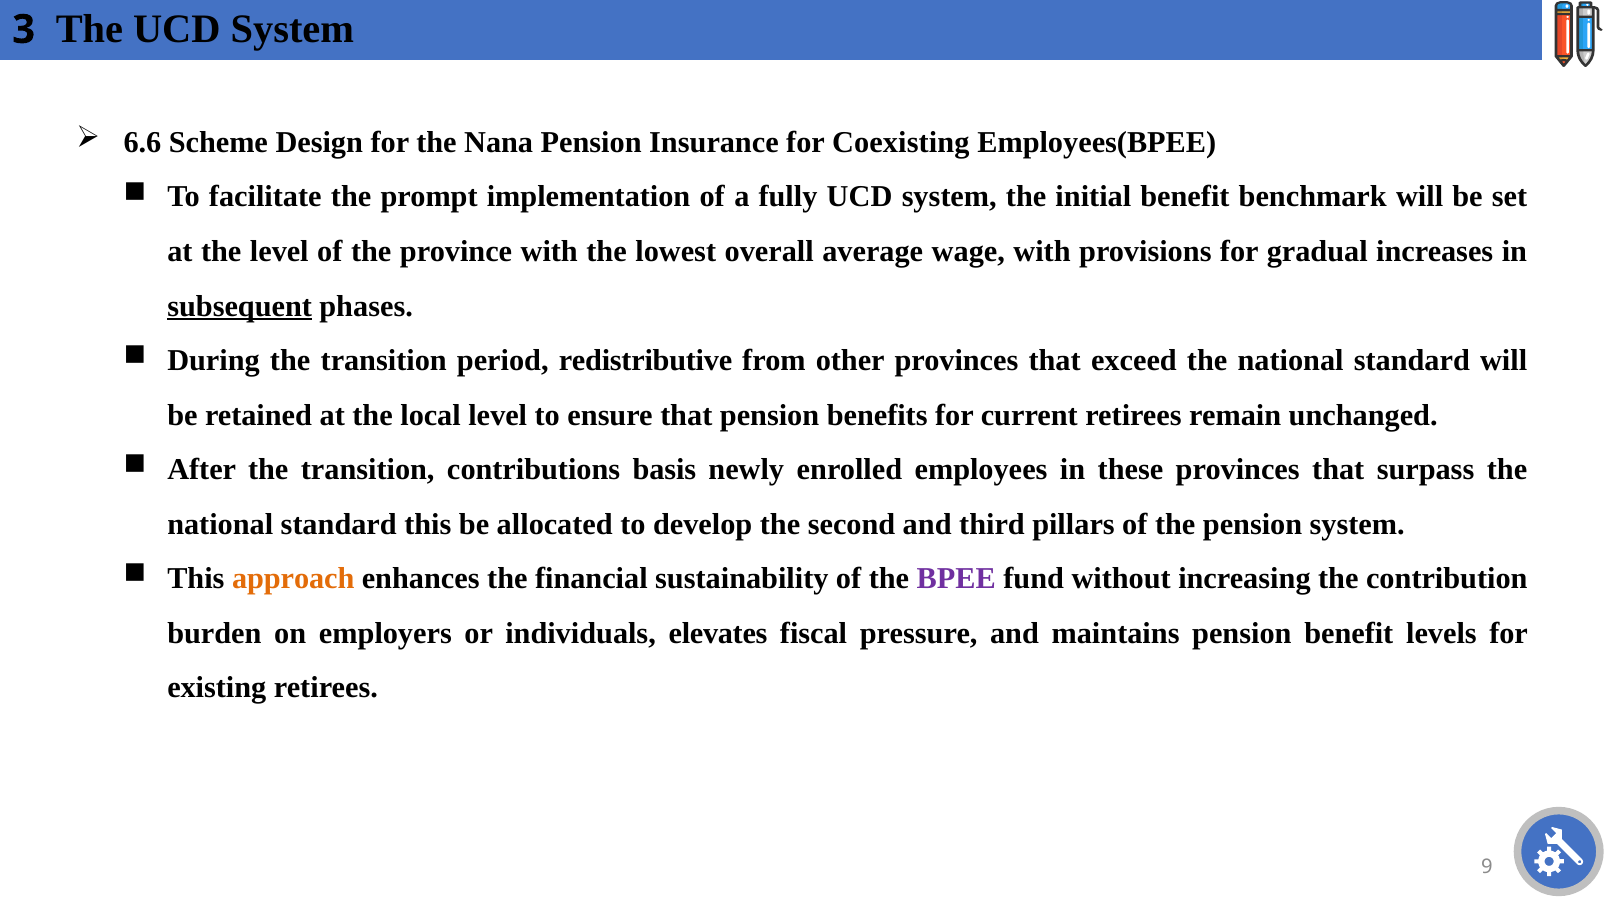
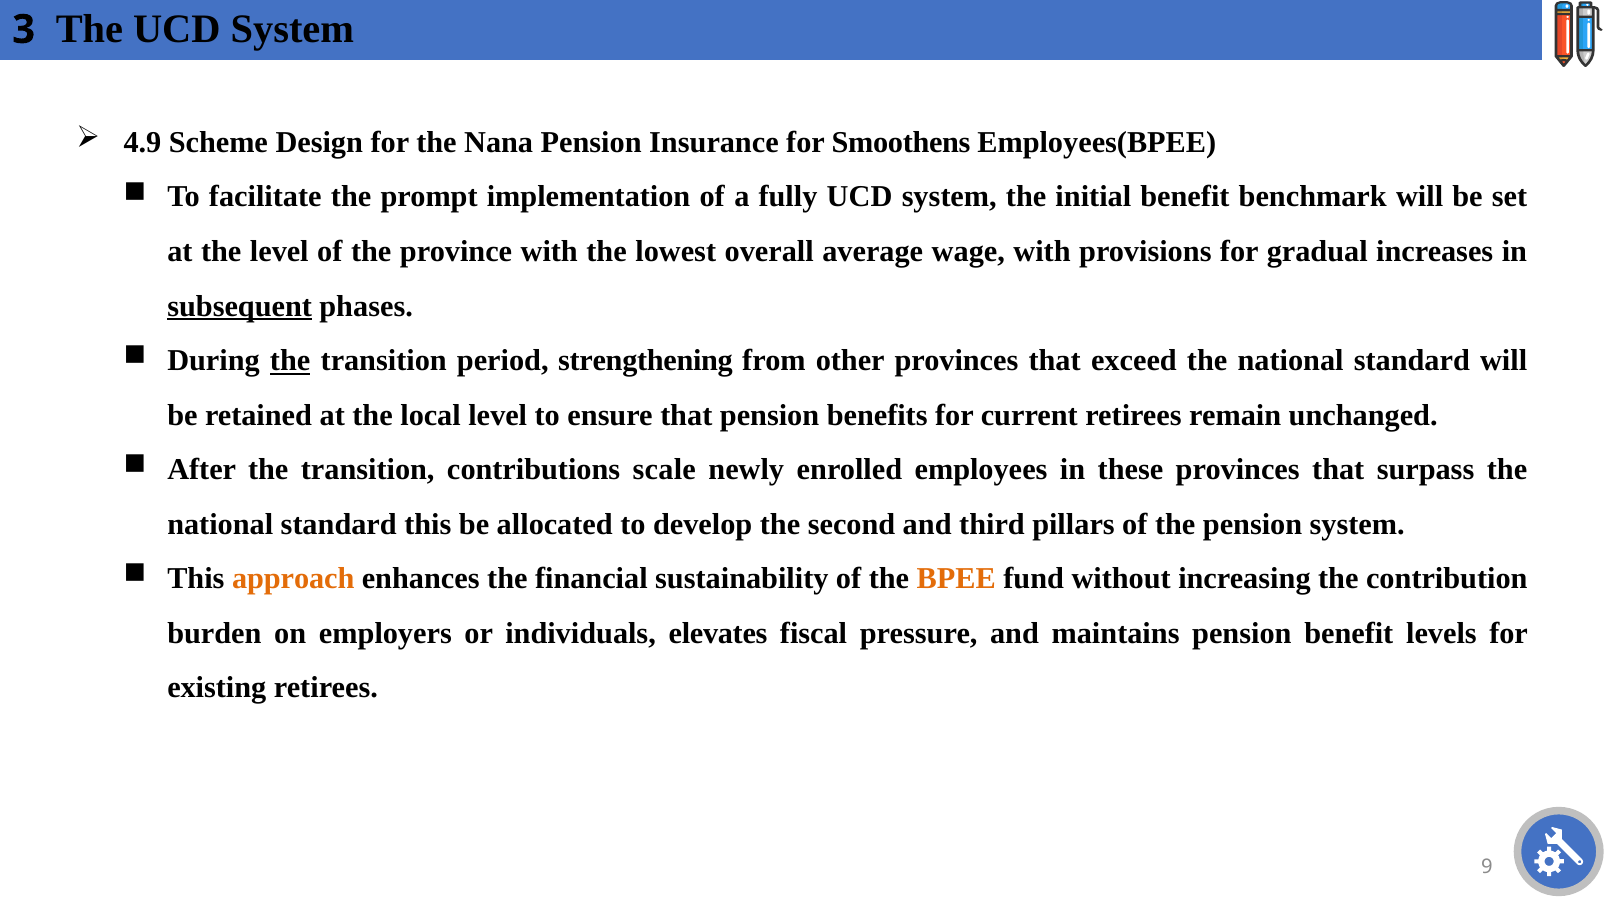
6.6: 6.6 -> 4.9 (142, 142)
Coexisting: Coexisting -> Smoothens (901, 142)
the underline: none -> present (290, 361)
redistributive: redistributive -> strengthening (646, 361)
basis: basis -> scale (664, 470)
BPEE colour: purple -> orange (956, 579)
